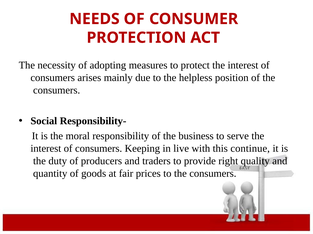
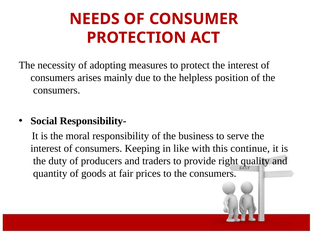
live: live -> like (181, 149)
